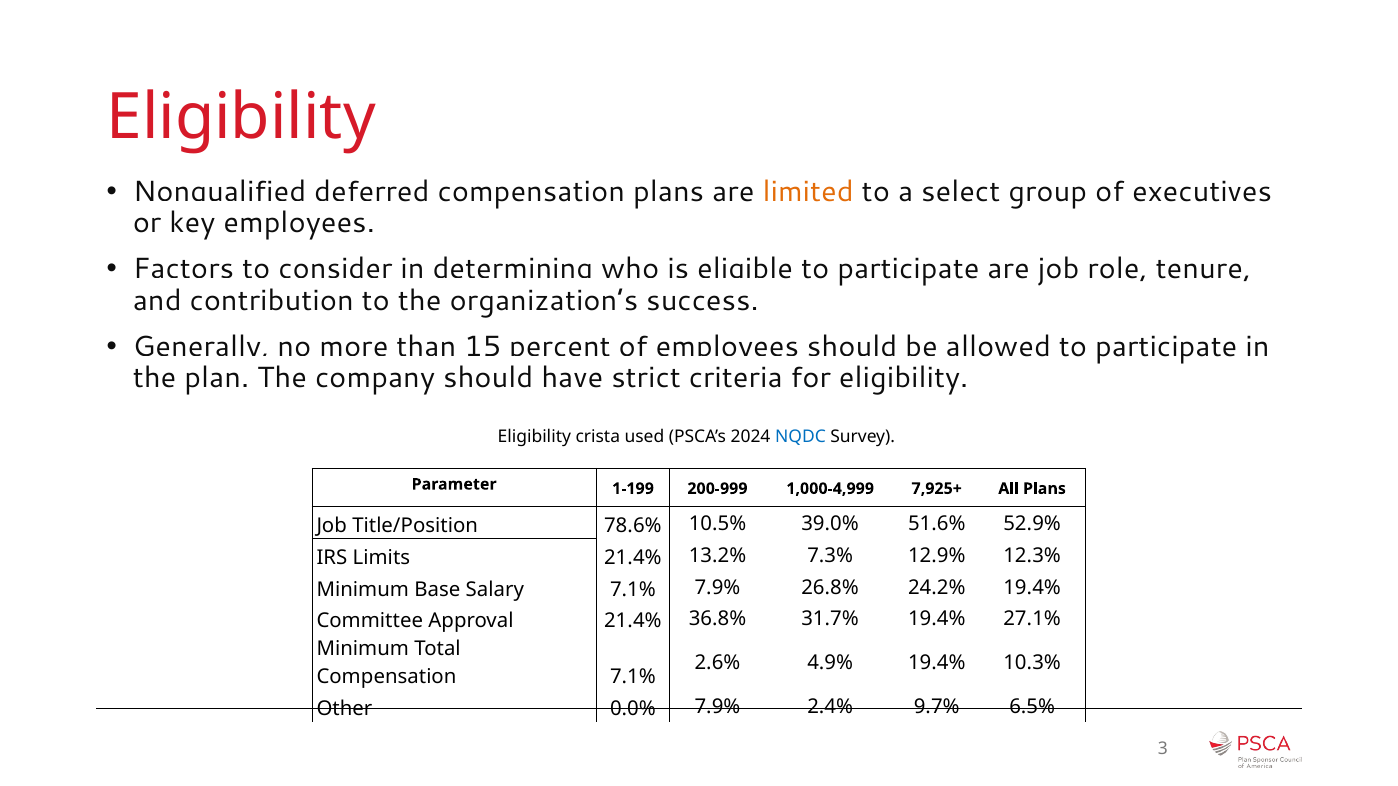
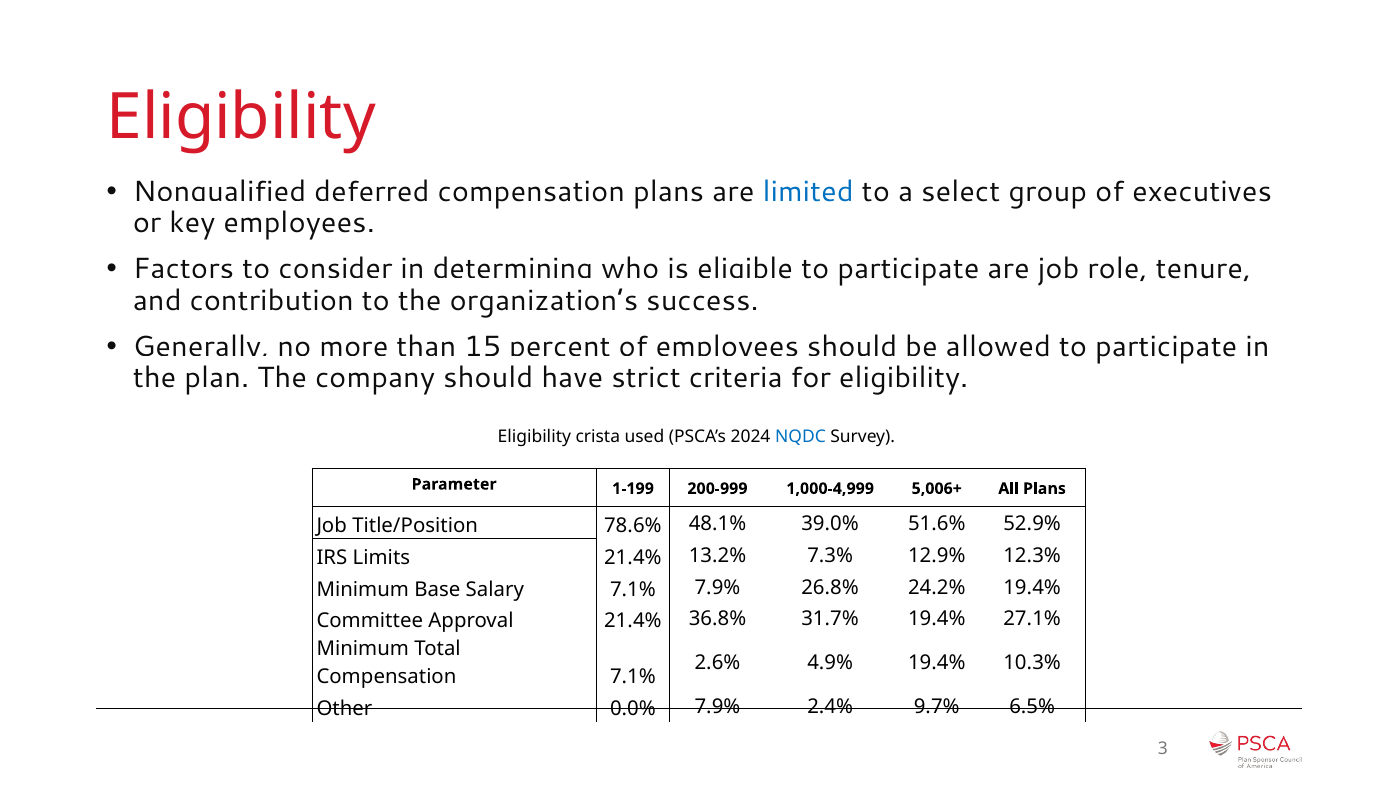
limited colour: orange -> blue (808, 192)
7,925+: 7,925+ -> 5,006+ (937, 489)
10.5%: 10.5% -> 48.1% (717, 524)
